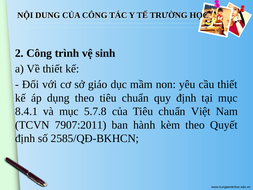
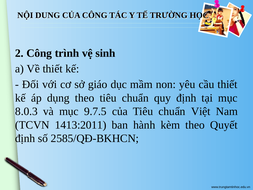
8.4.1: 8.4.1 -> 8.0.3 (26, 111)
5.7.8: 5.7.8 -> 9.7.5 (95, 111)
7907:2011: 7907:2011 -> 1413:2011 (81, 125)
